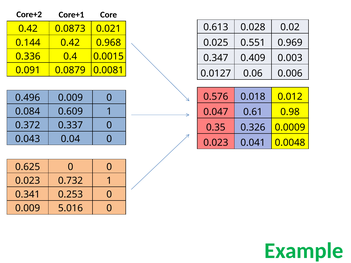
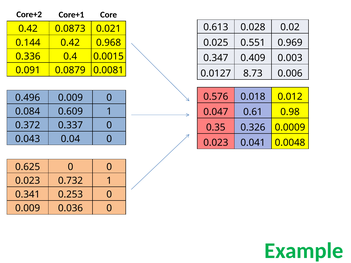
0.06: 0.06 -> 8.73 (253, 73)
5.016: 5.016 -> 0.036 (70, 208)
